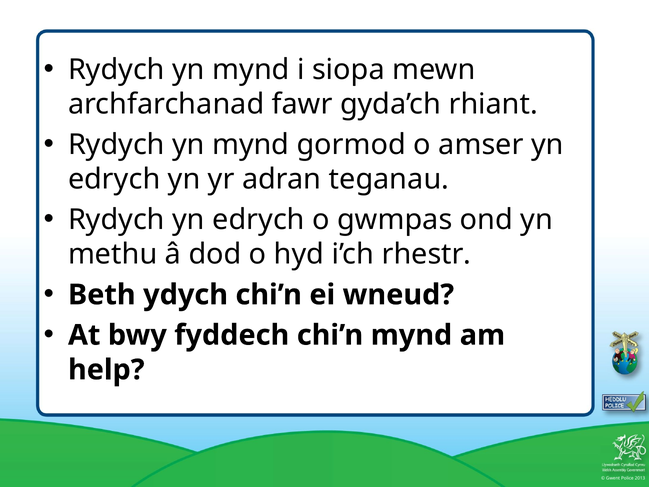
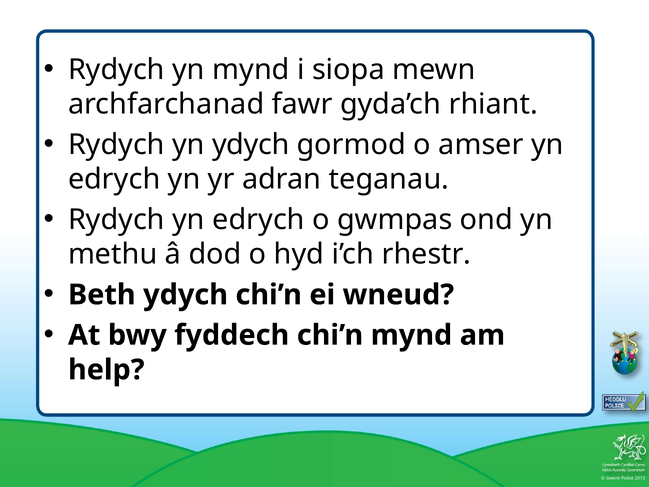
mynd: mynd -> ydych (251, 145)
